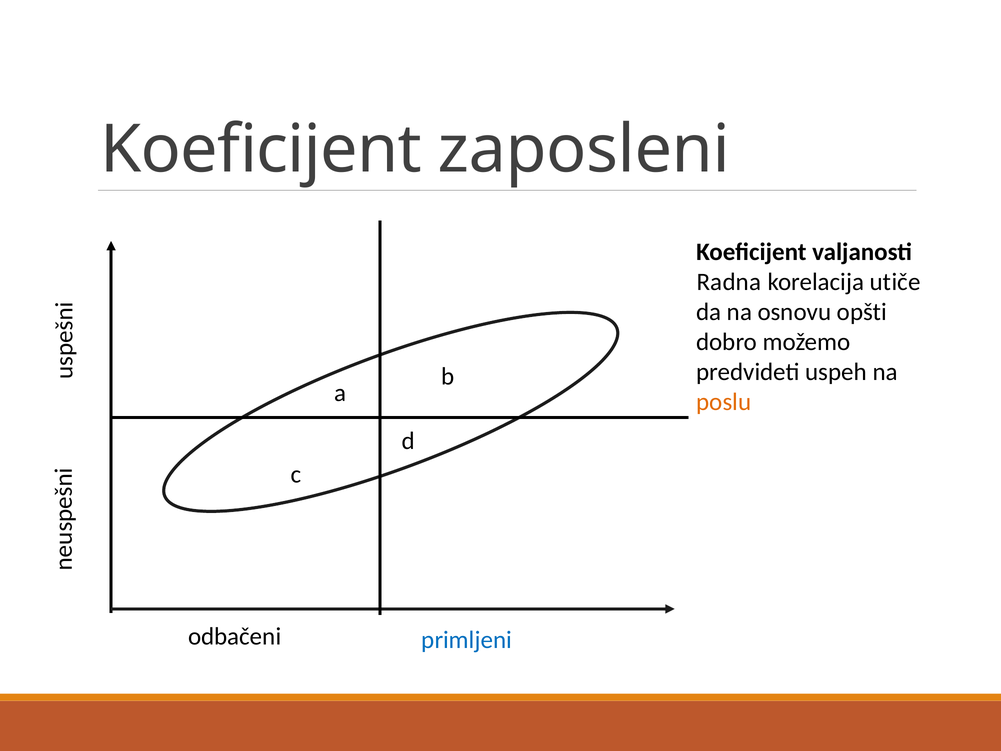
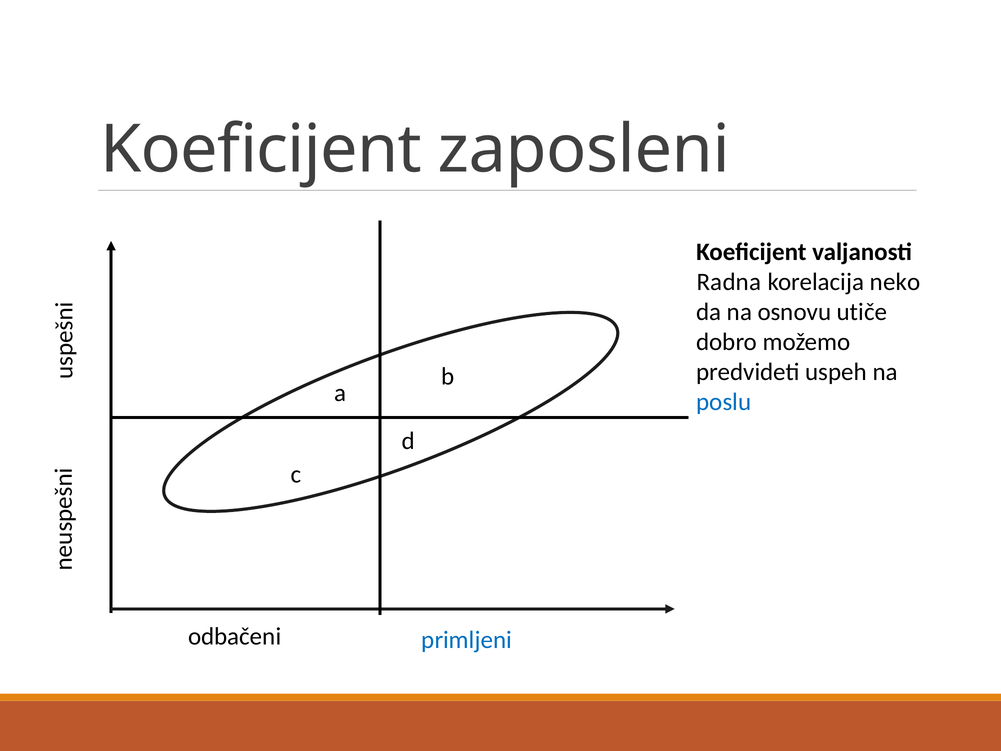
utiče: utiče -> neko (895, 282)
opšti: opšti -> utiče (862, 312)
poslu colour: orange -> blue (724, 402)
